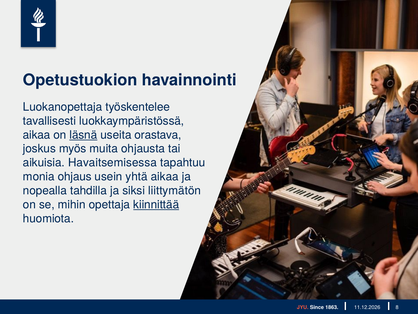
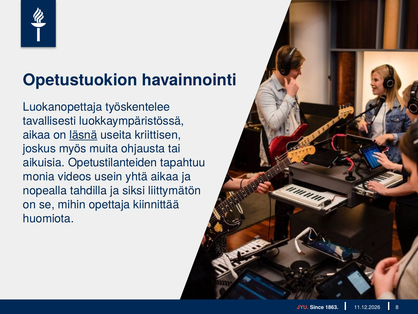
orastava: orastava -> kriittisen (158, 135)
Havaitsemisessa: Havaitsemisessa -> Opetustilanteiden (113, 163)
ohjaus: ohjaus -> videos (75, 176)
kiinnittää underline: present -> none (156, 204)
